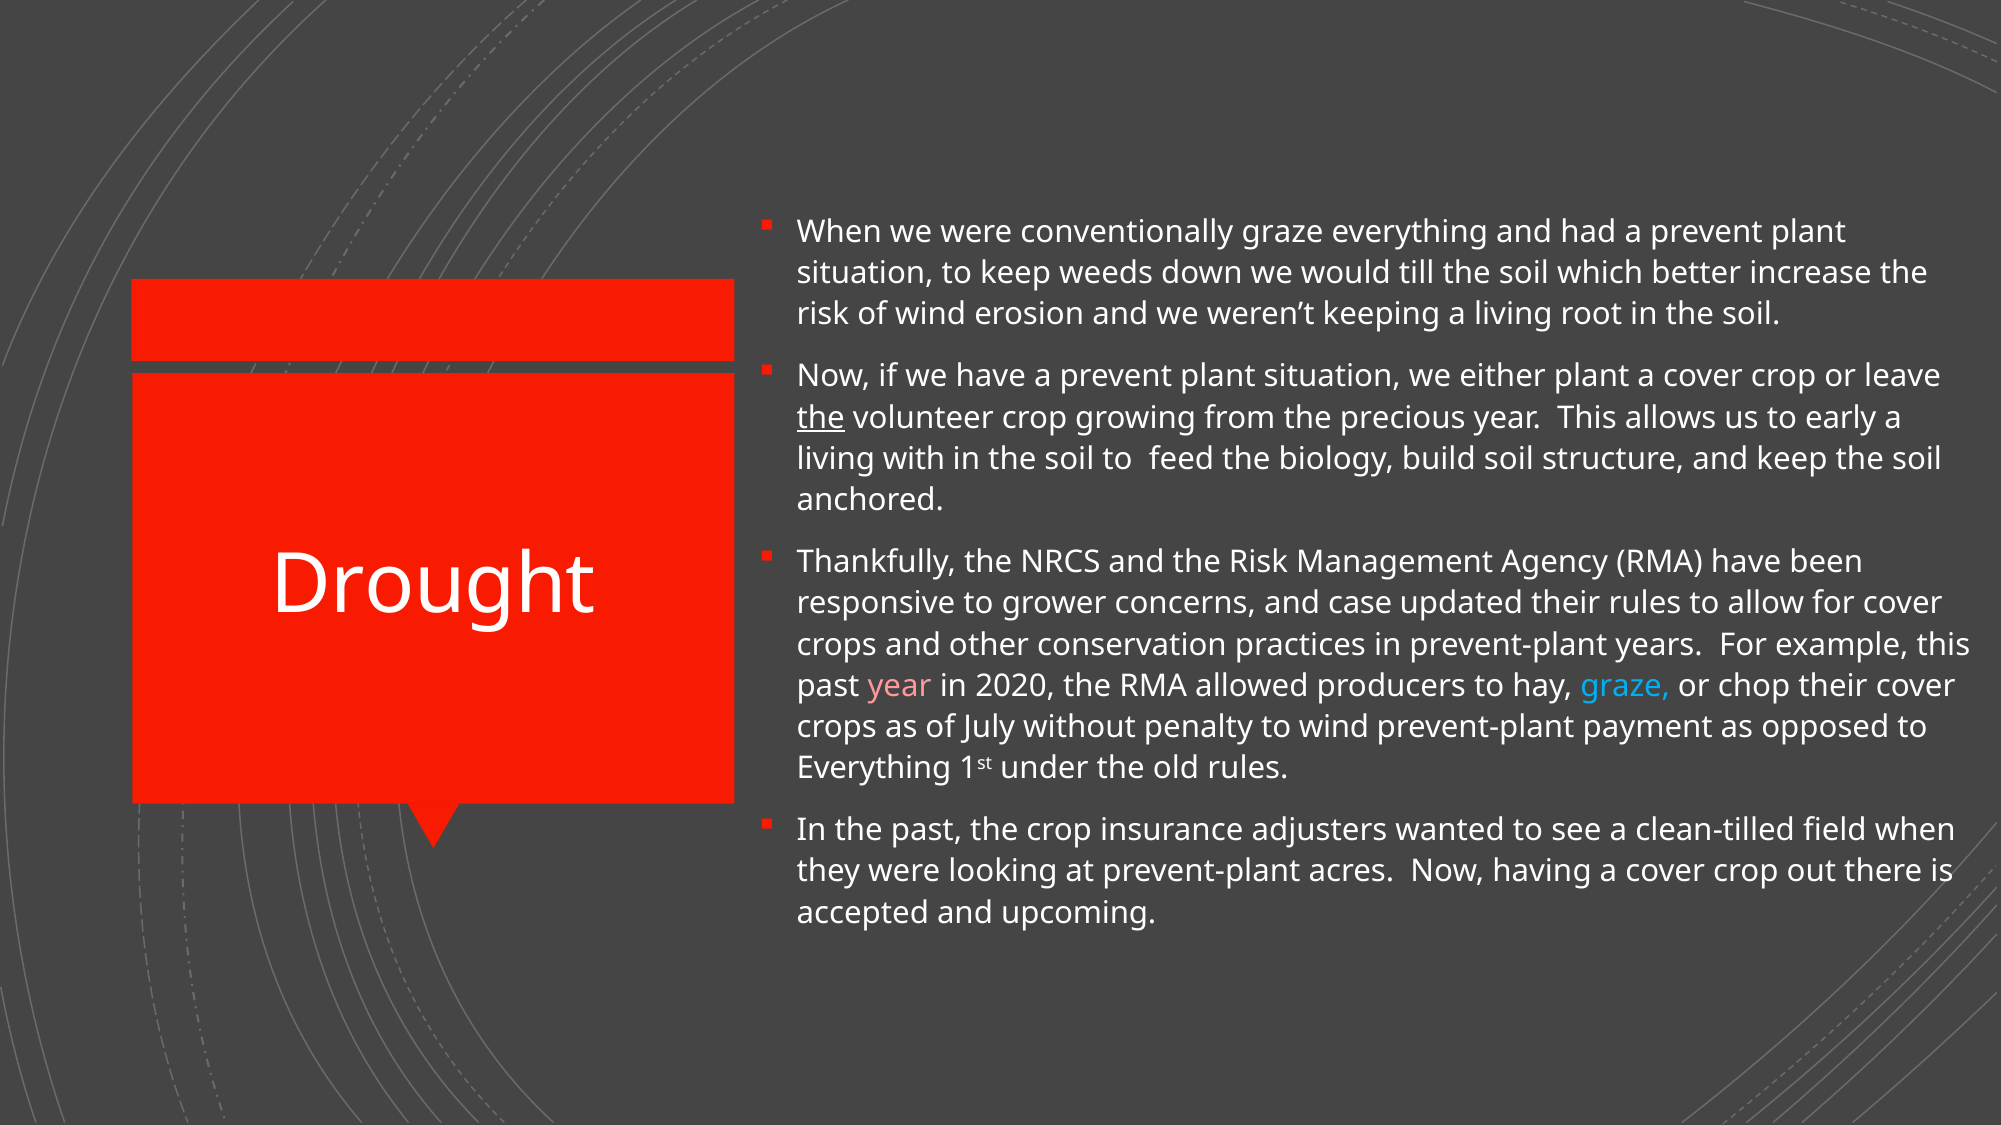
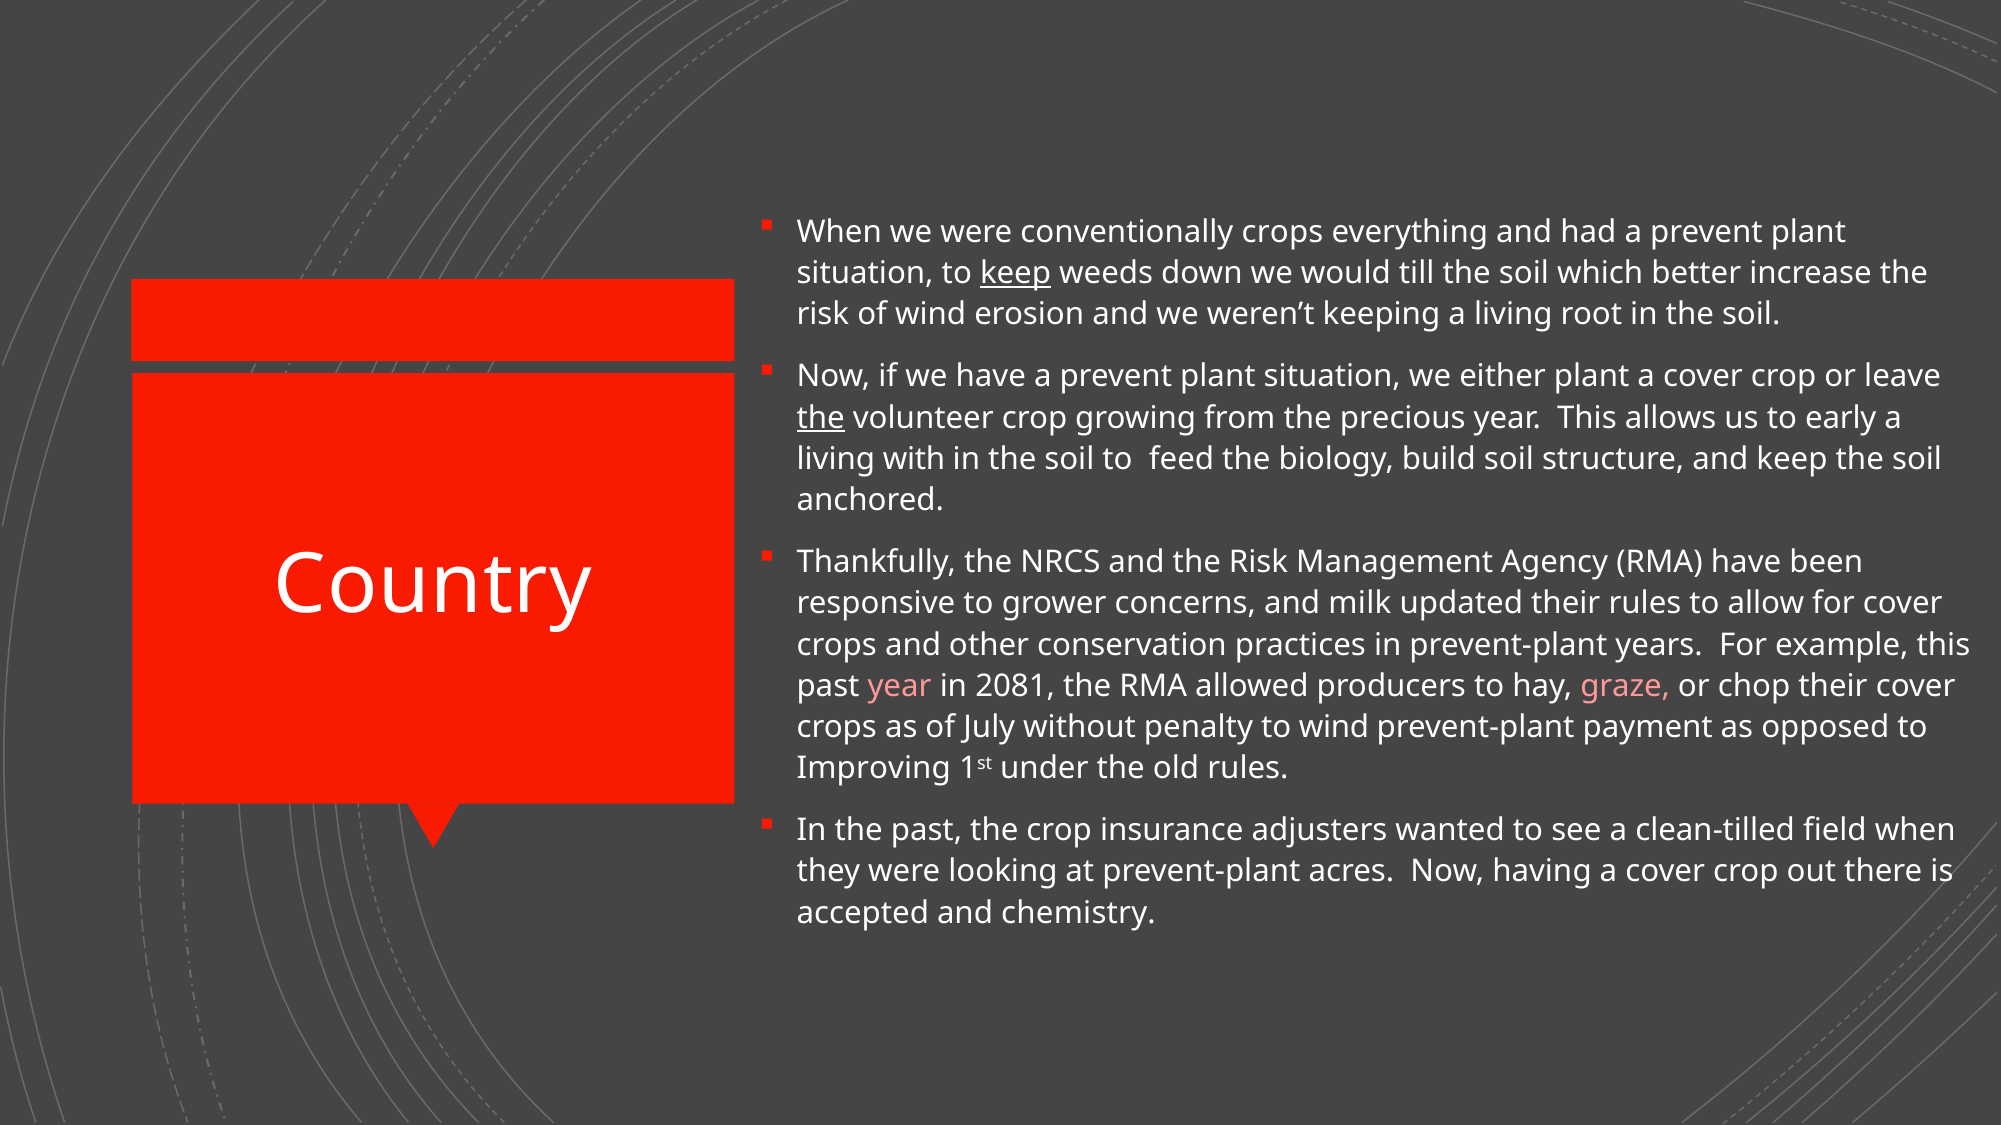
conventionally graze: graze -> crops (1283, 232)
keep underline: none -> present (1016, 273)
Drought: Drought -> Country (433, 585)
case: case -> milk (1360, 604)
2020: 2020 -> 2081 (1015, 686)
graze colour: light blue -> pink (1625, 686)
Everything: Everything -> Improving (874, 769)
upcoming: upcoming -> chemistry (1079, 913)
